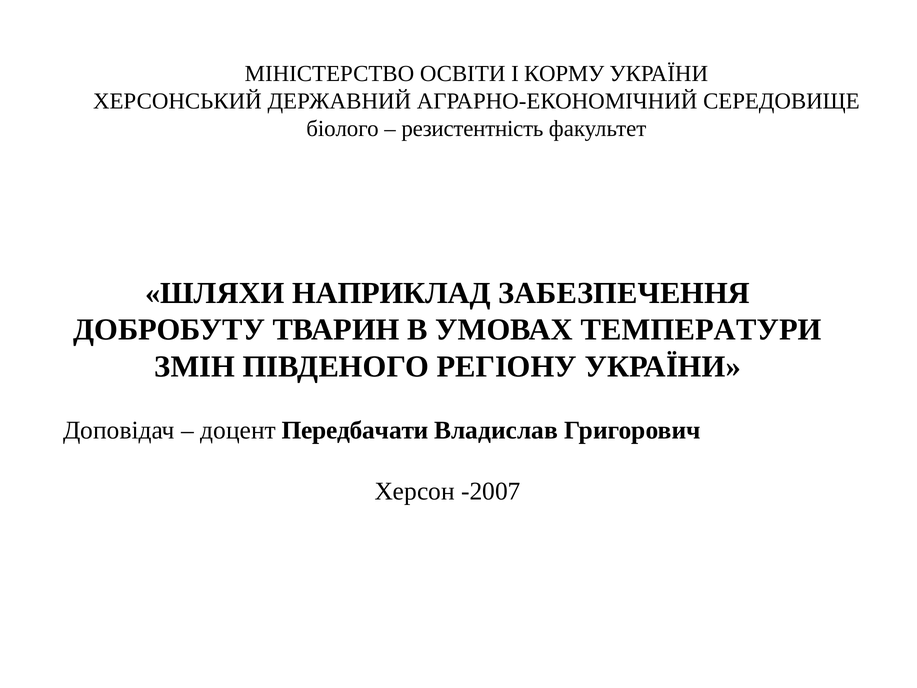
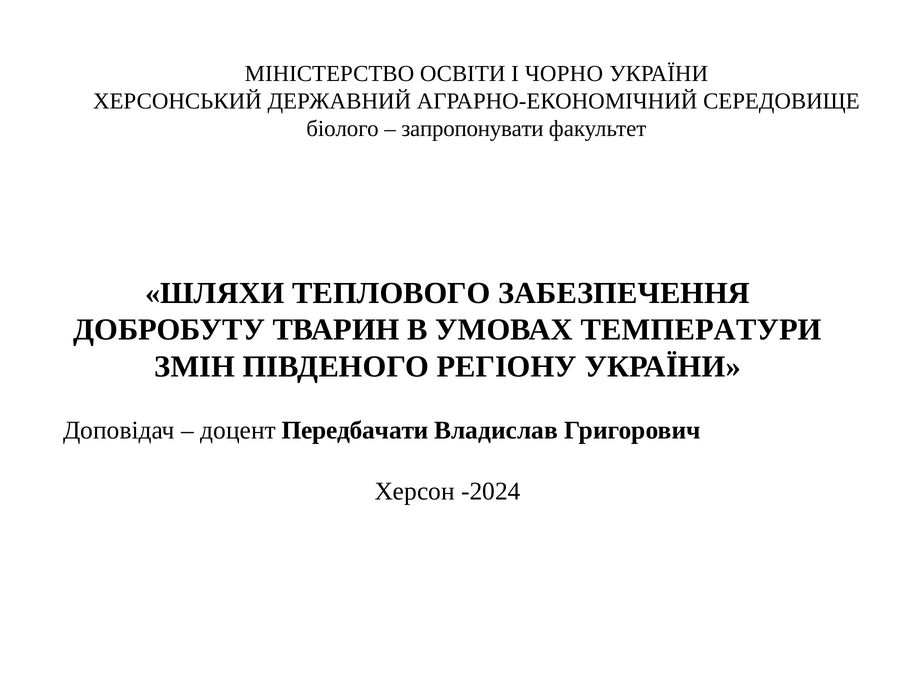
КОРМУ: КОРМУ -> ЧОРНО (564, 73)
резистентність: резистентність -> запропонувати (472, 128)
НАПРИКЛАД: НАПРИКЛАД -> ТЕПЛОВОГО (391, 293)
-2007: -2007 -> -2024 (491, 491)
